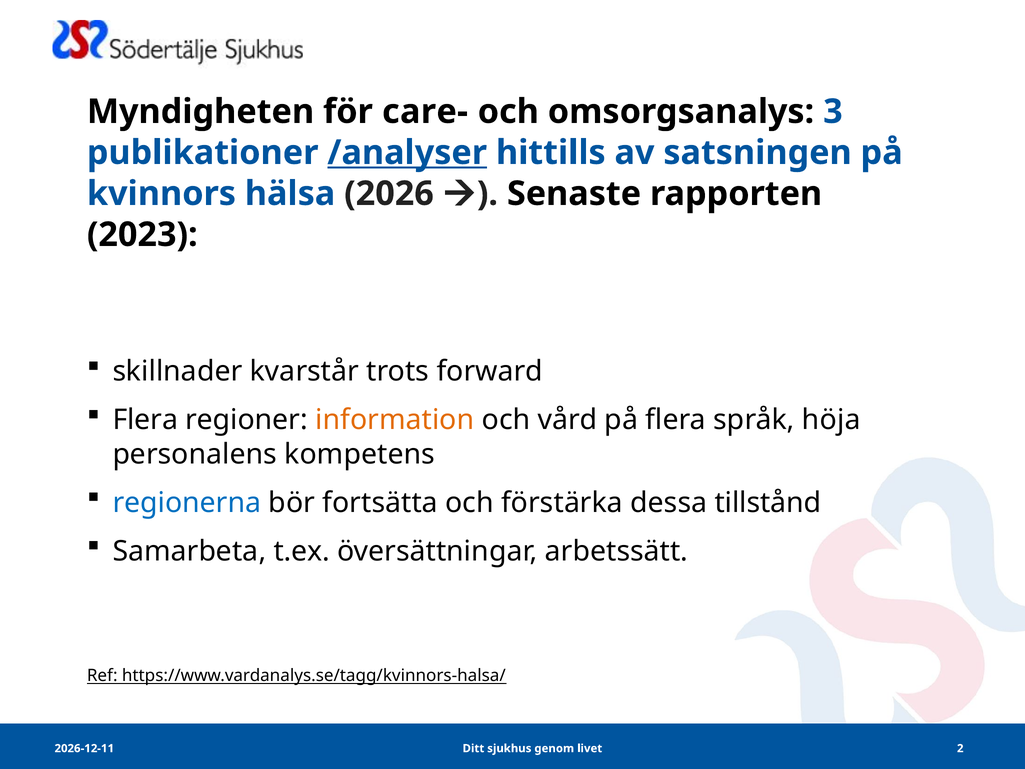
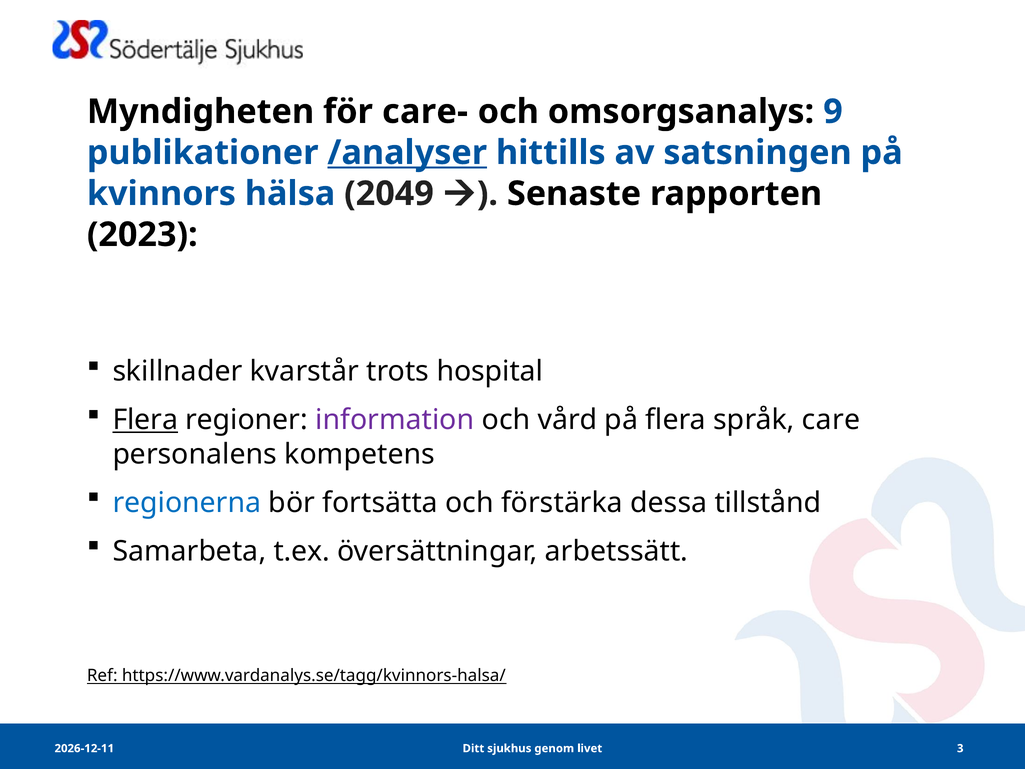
3: 3 -> 9 (833, 112)
2026: 2026 -> 2049 (389, 194)
forward: forward -> hospital (490, 371)
Flera underline: none -> present (145, 420)
information colour: orange -> purple (395, 420)
höja: höja -> care (831, 420)
2: 2 -> 3 (960, 748)
